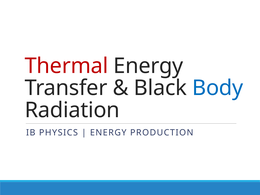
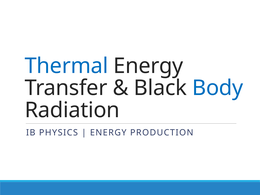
Thermal colour: red -> blue (66, 66)
